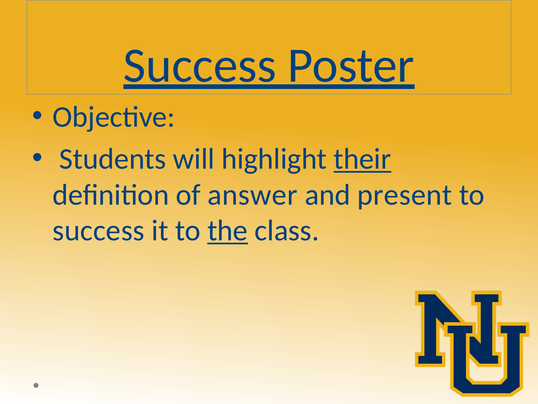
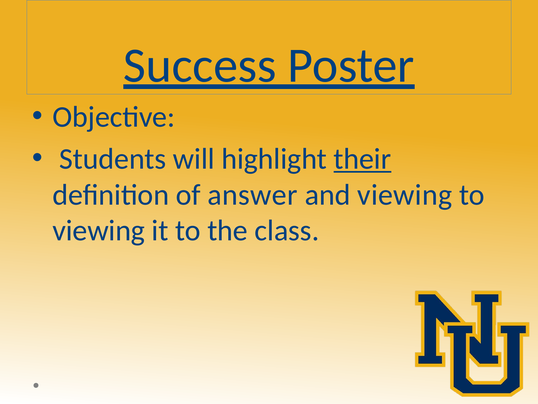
and present: present -> viewing (405, 195)
success: success -> viewing (99, 230)
the underline: present -> none (228, 230)
